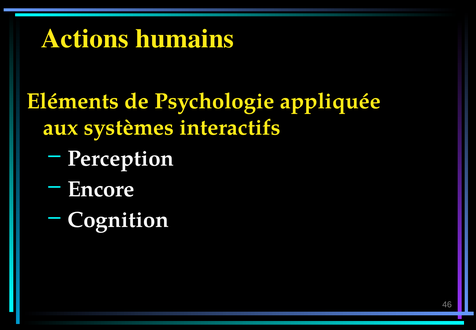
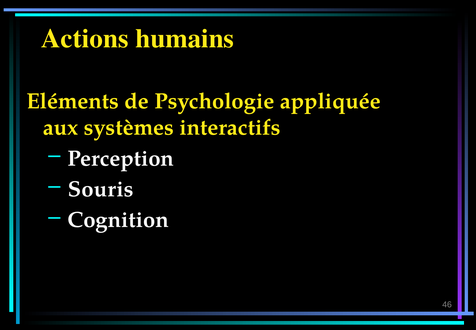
Encore: Encore -> Souris (101, 189)
